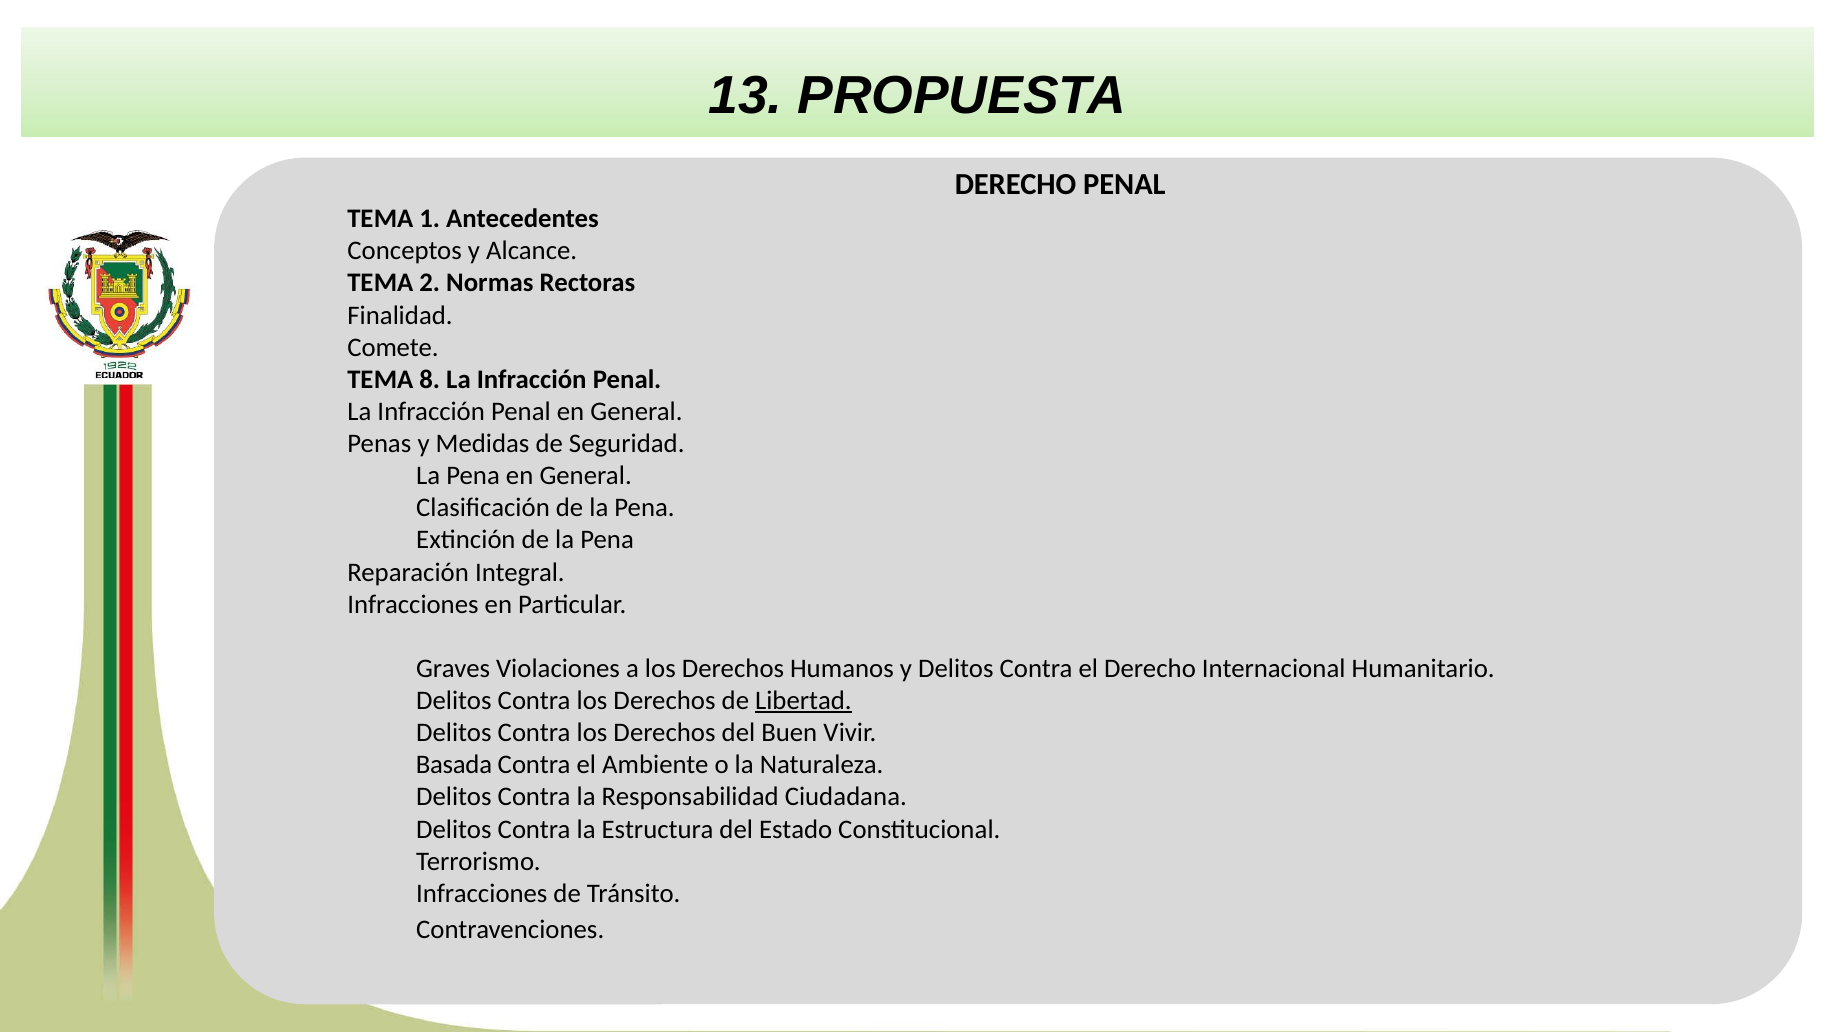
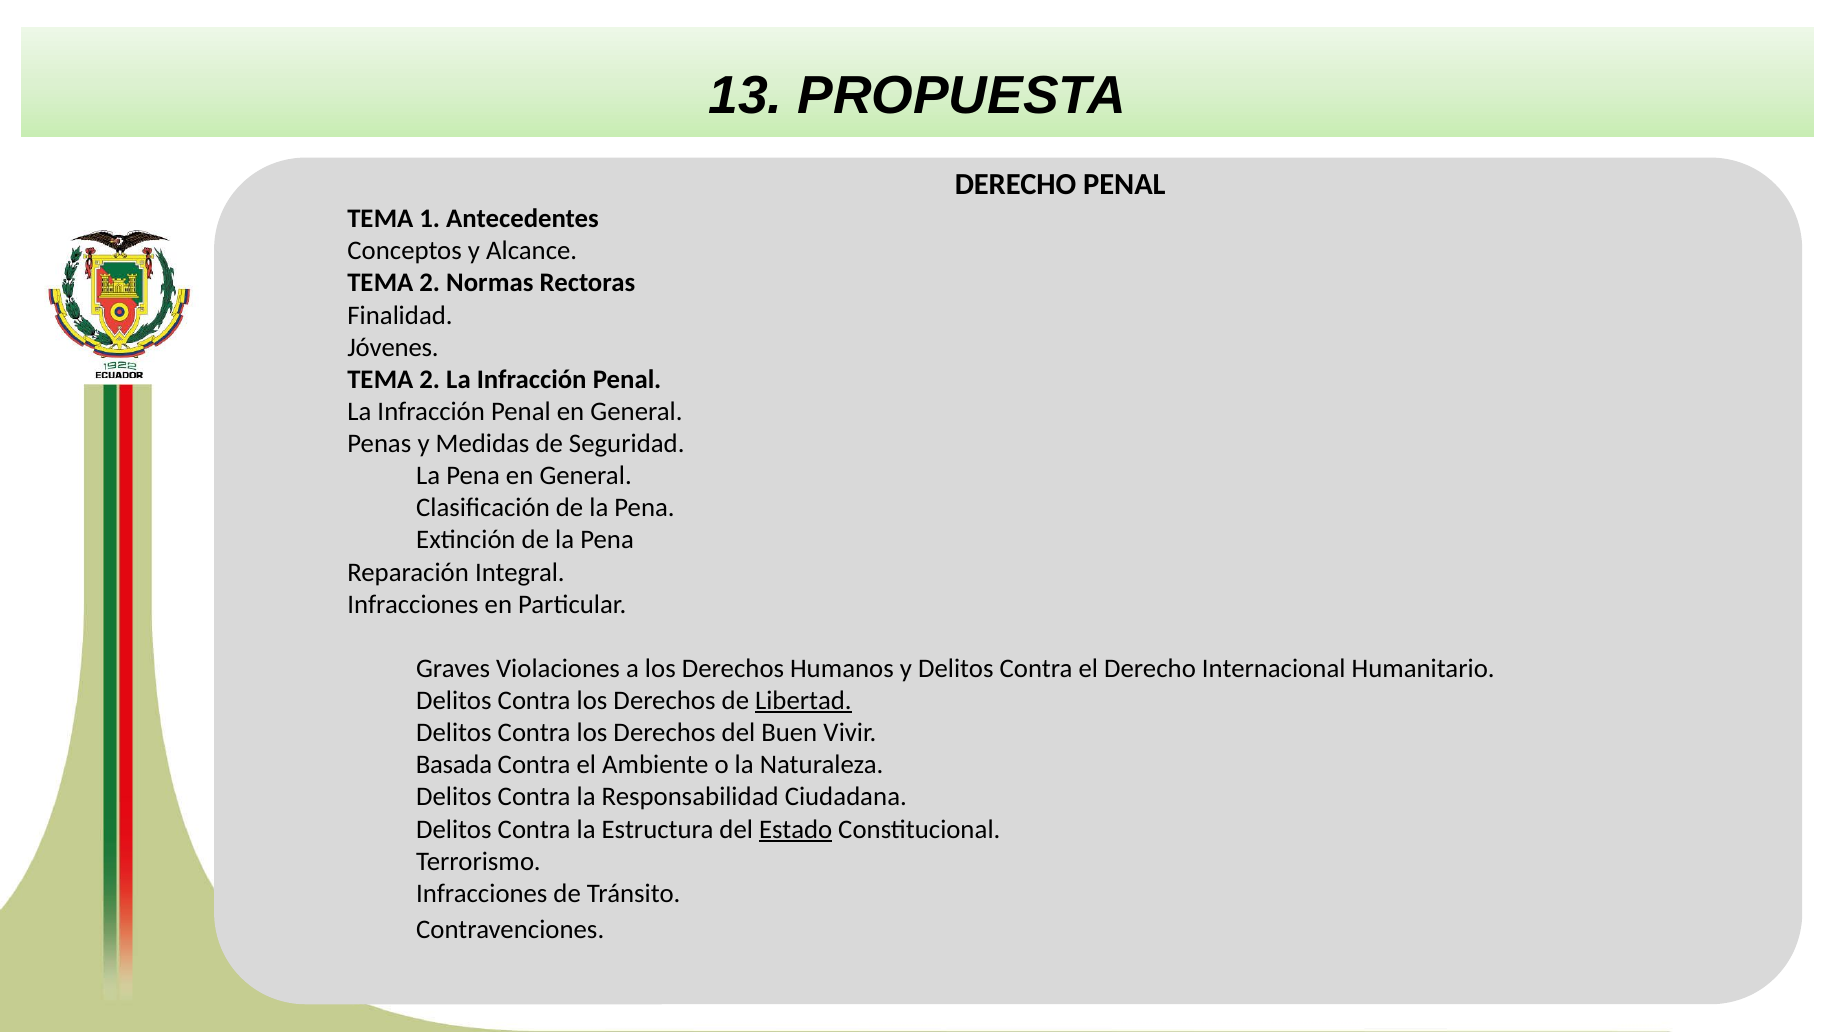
Comete: Comete -> Jóvenes (393, 347)
8: 8 -> 2 (430, 380)
Estado underline: none -> present (796, 829)
